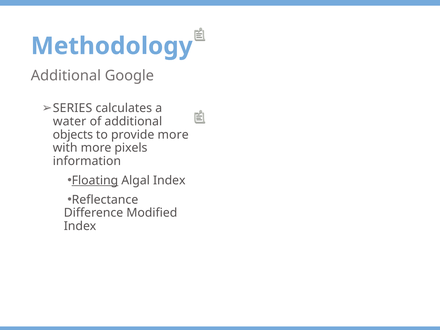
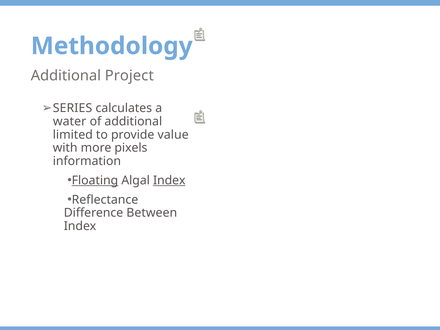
Google: Google -> Project (129, 76)
objects: objects -> limited (73, 135)
provide more: more -> value (173, 135)
Index underline: none -> present (169, 180)
Modified: Modified -> Between (152, 213)
